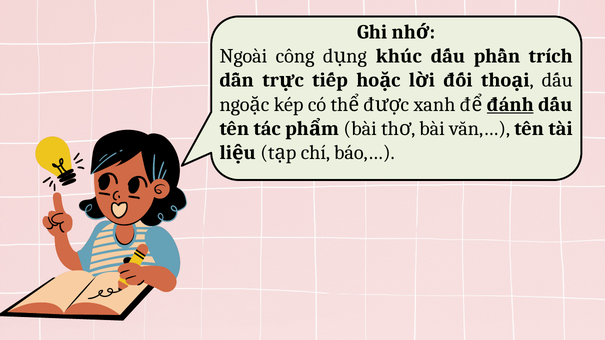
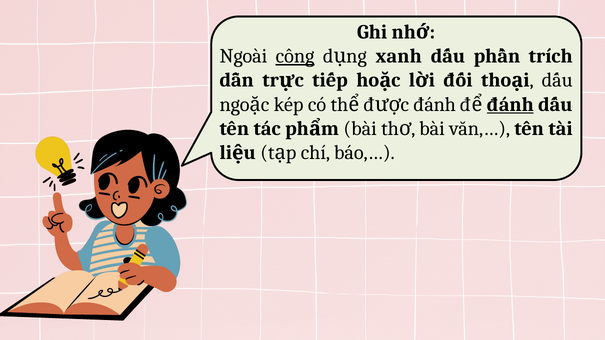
công underline: none -> present (295, 56)
khúc: khúc -> xanh (399, 56)
xanh: xanh -> đánh (435, 105)
